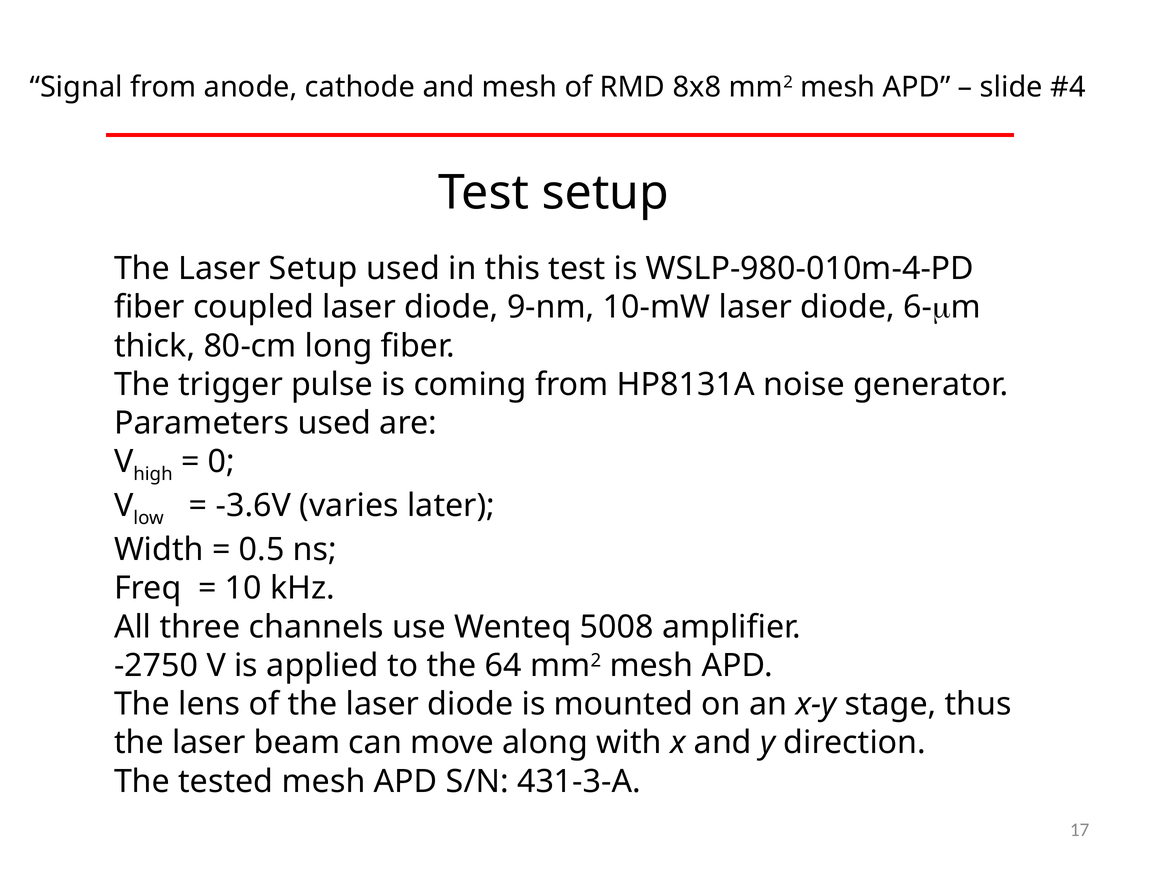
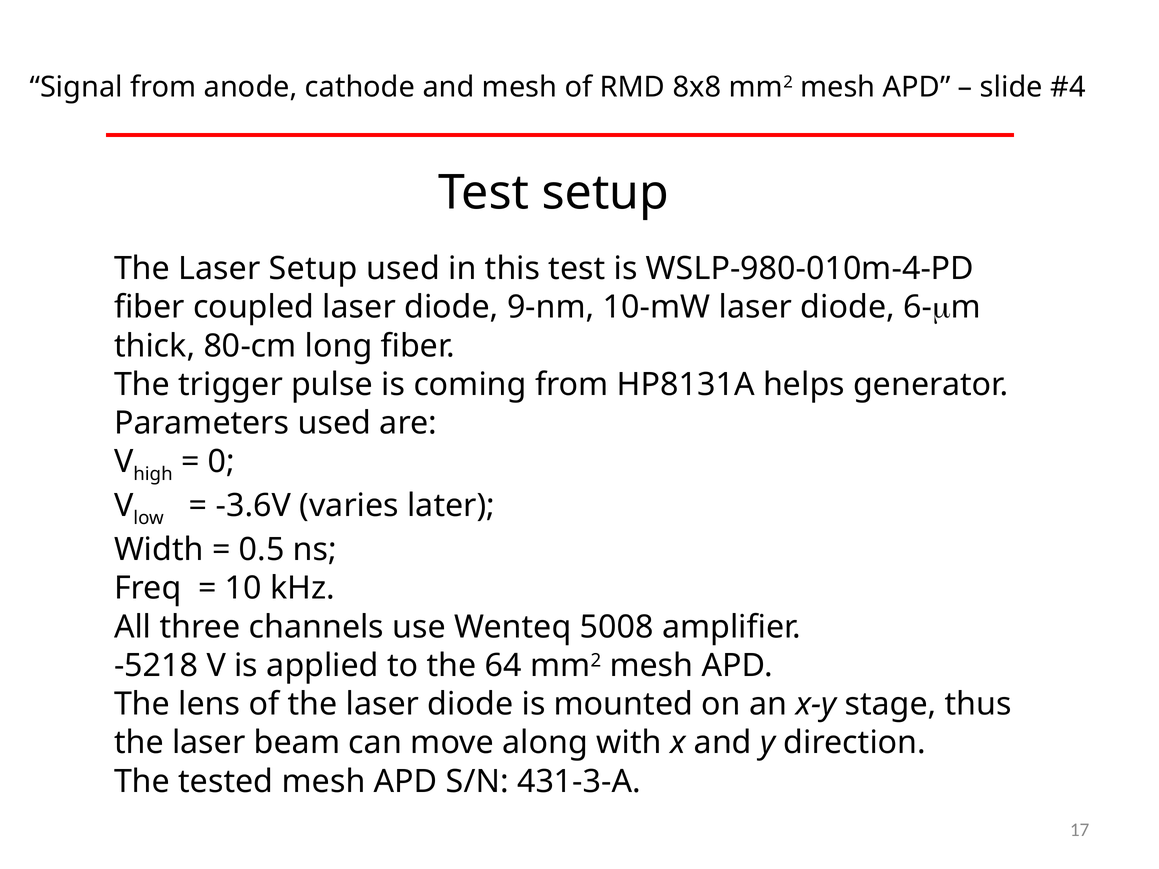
noise: noise -> helps (804, 385)
-2750: -2750 -> -5218 (156, 666)
